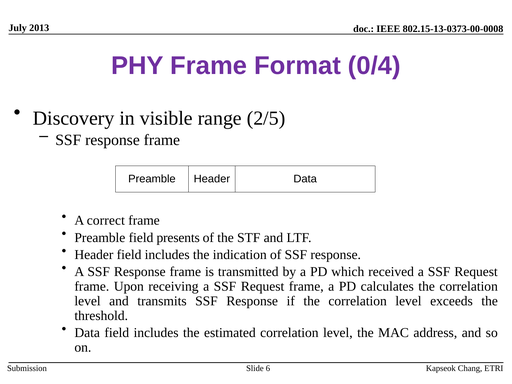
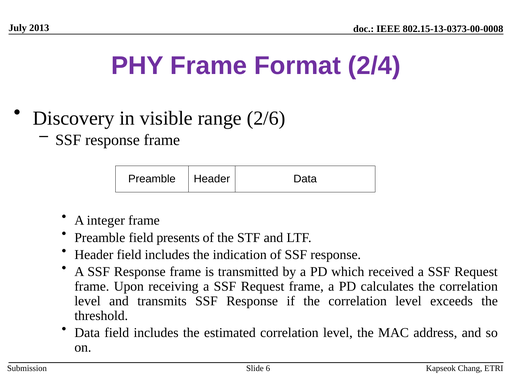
0/4: 0/4 -> 2/4 (374, 66)
2/5: 2/5 -> 2/6 (266, 118)
correct: correct -> integer (106, 220)
